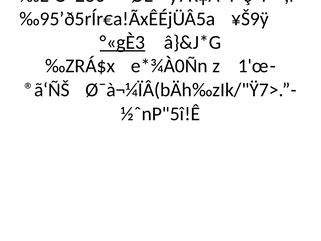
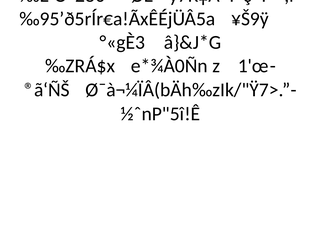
°«gÈ3 underline: present -> none (122, 42)
